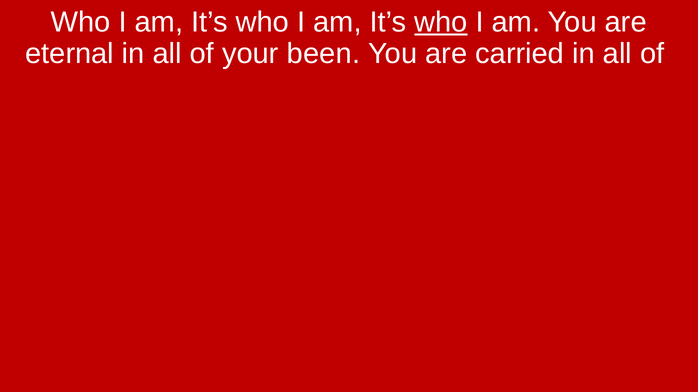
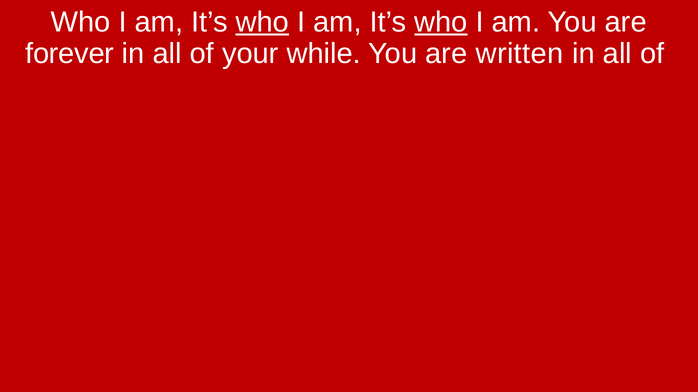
who underline: none -> present (262, 22)
eternal: eternal -> forever (70, 54)
been: been -> while (324, 54)
carried: carried -> written (520, 54)
